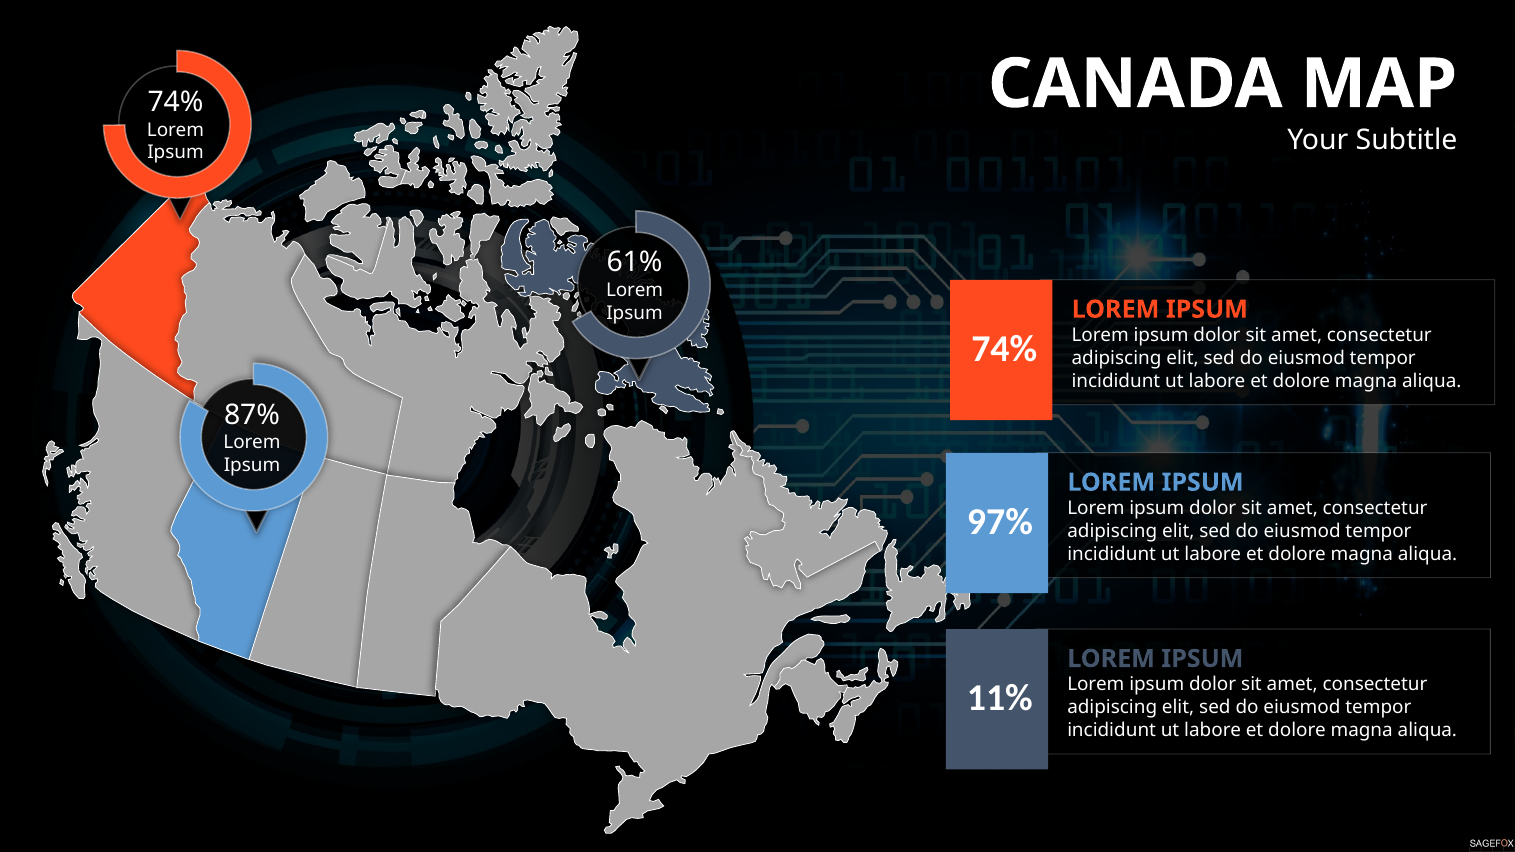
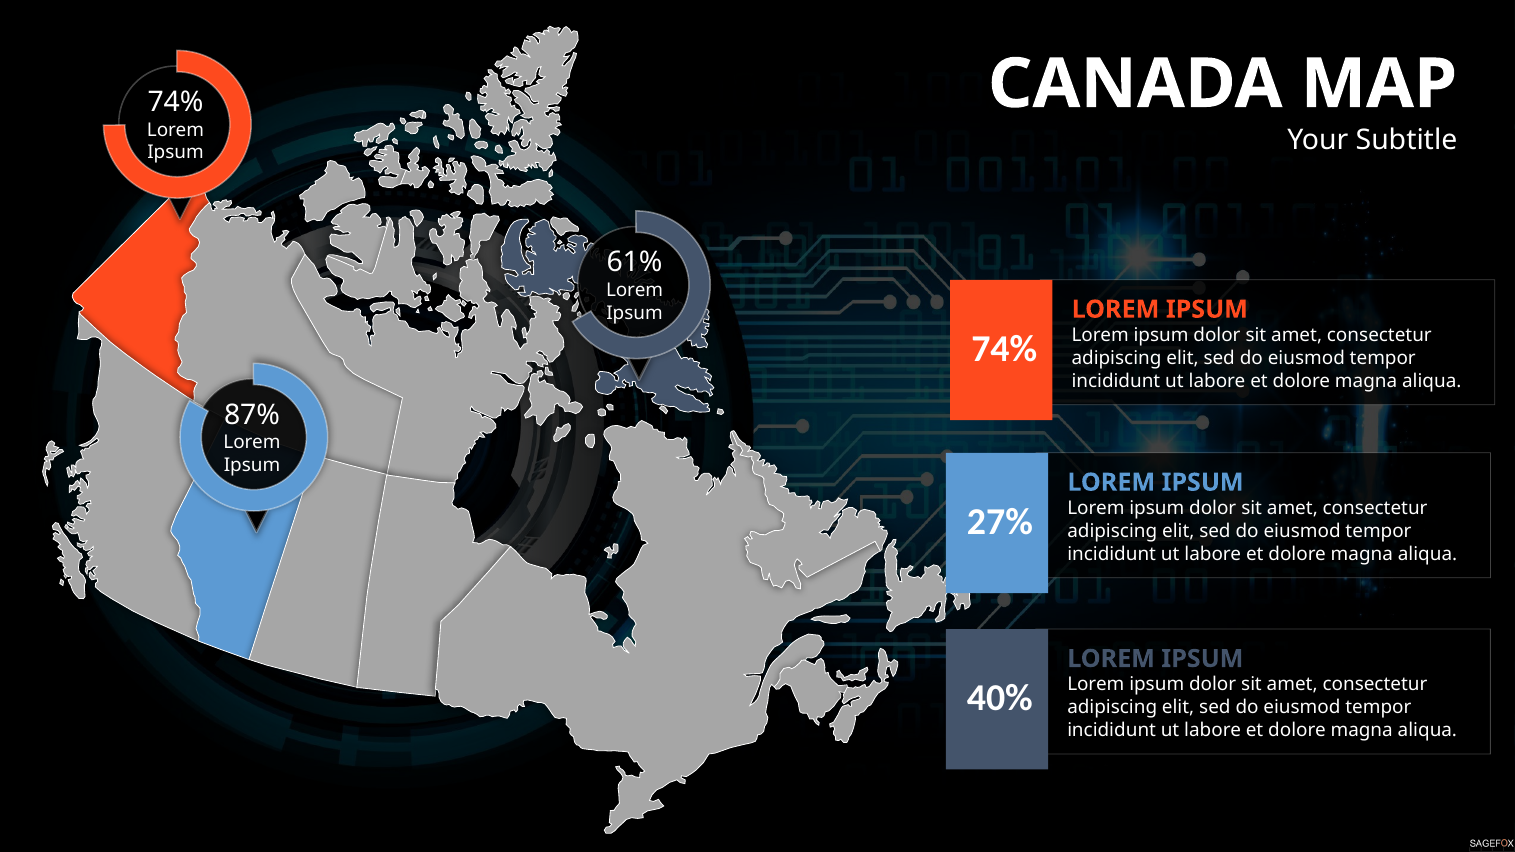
97%: 97% -> 27% (1000, 522)
11%: 11% -> 40% (1000, 698)
